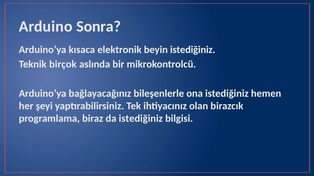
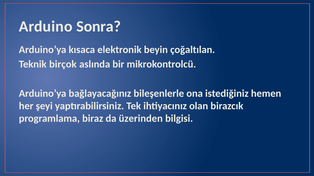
beyin istediğiniz: istediğiniz -> çoğaltılan (193, 50)
da istediğiniz: istediğiniz -> üzerinden (141, 119)
